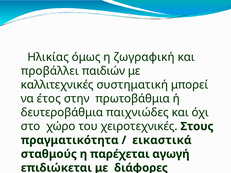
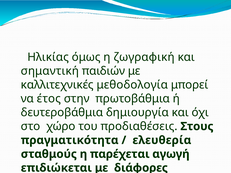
προβάλλει: προβάλλει -> σημαντική (50, 71)
συστηματική: συστηματική -> μεθοδολογία (132, 85)
παιχνιώδες: παιχνιώδες -> δημιουργία (137, 113)
χειροτεχνικές: χειροτεχνικές -> προδιαθέσεις (139, 127)
εικαστικά: εικαστικά -> ελευθερία (162, 140)
